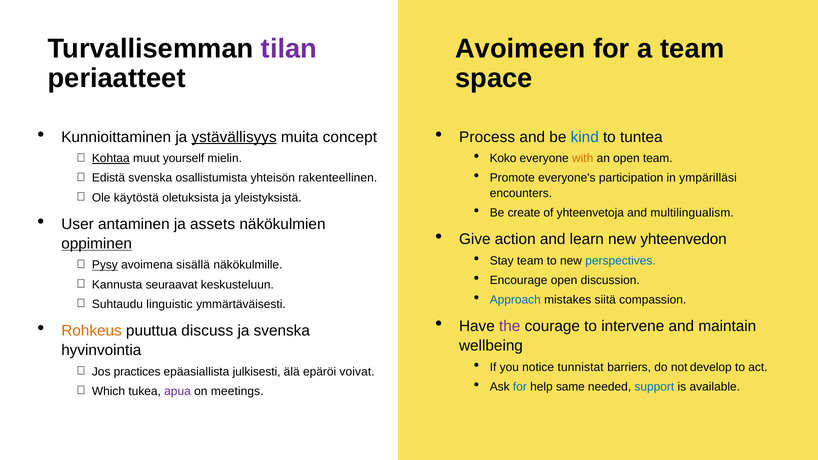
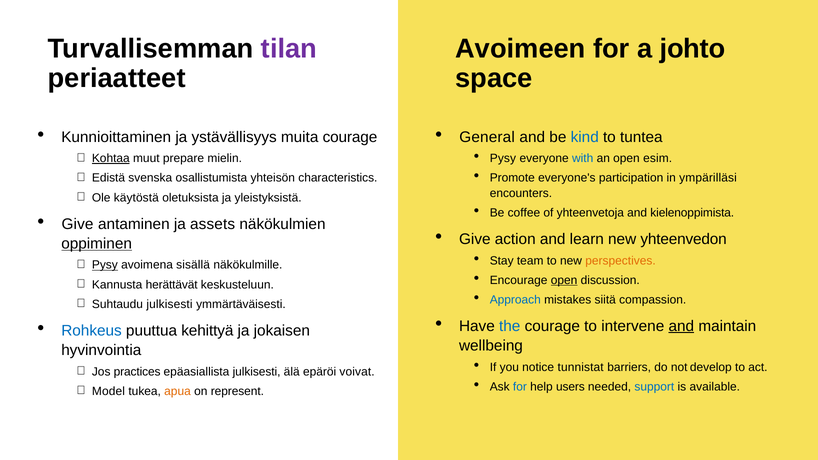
a team: team -> johto (693, 49)
ystävällisyys underline: present -> none (234, 137)
muita concept: concept -> courage (350, 137)
Process: Process -> General (487, 137)
Koko: Koko -> Pysy (503, 158)
with colour: orange -> blue (583, 158)
open team: team -> esim (658, 158)
yourself: yourself -> prepare (183, 158)
rakenteellinen: rakenteellinen -> characteristics (338, 178)
create: create -> coffee (524, 213)
multilingualism: multilingualism -> kielenoppimista (692, 213)
User: User -> Give (77, 224)
perspectives colour: blue -> orange (620, 261)
open underline: none -> present (564, 280)
seuraavat: seuraavat -> herättävät (172, 285)
Suhtaudu linguistic: linguistic -> julkisesti (170, 304)
the colour: purple -> blue (510, 326)
and underline: none -> present (681, 326)
Rohkeus colour: orange -> blue (92, 331)
discuss: discuss -> kehittyä (207, 331)
ja svenska: svenska -> jokaisen (282, 331)
same: same -> users (570, 387)
Which: Which -> Model (108, 391)
apua colour: purple -> orange (178, 391)
meetings: meetings -> represent (237, 391)
